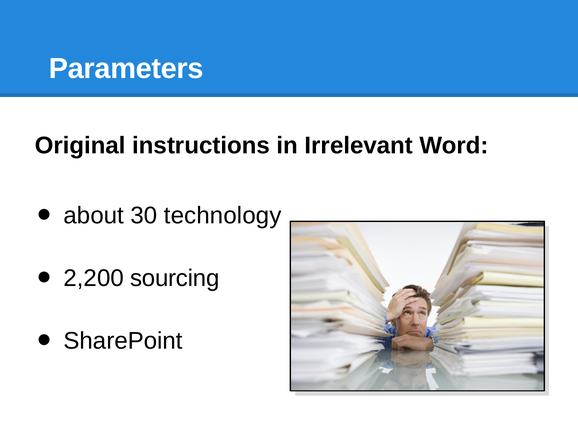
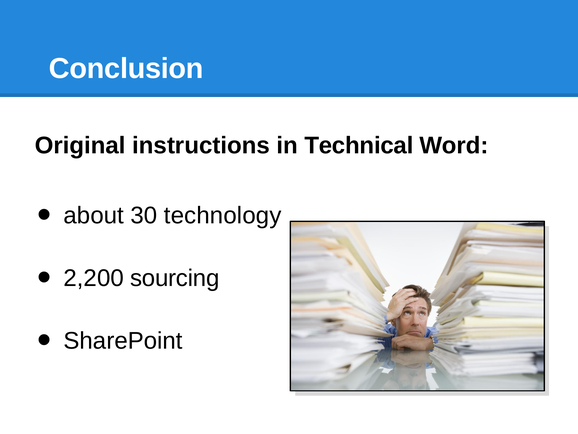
Parameters: Parameters -> Conclusion (126, 68)
Irrelevant: Irrelevant -> Technical (359, 145)
